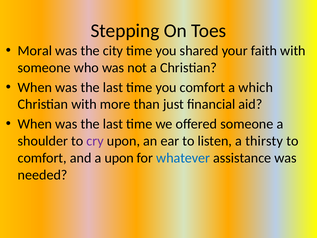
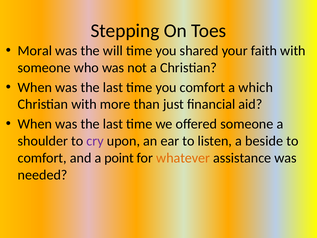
city: city -> will (113, 51)
thirsty: thirsty -> beside (264, 141)
a upon: upon -> point (119, 158)
whatever colour: blue -> orange (183, 158)
